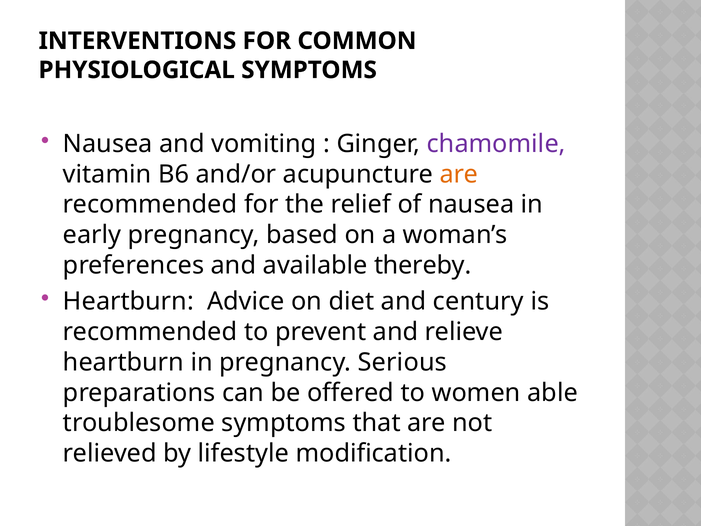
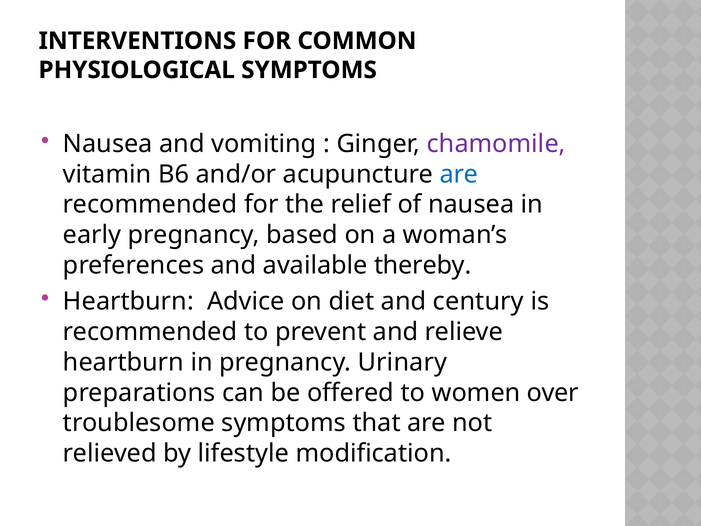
are colour: orange -> blue (459, 174)
Serious: Serious -> Urinary (402, 362)
able: able -> over (553, 393)
